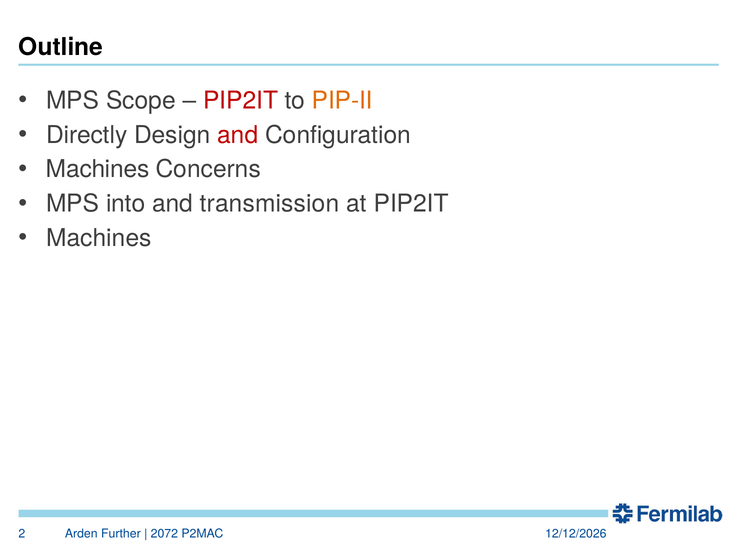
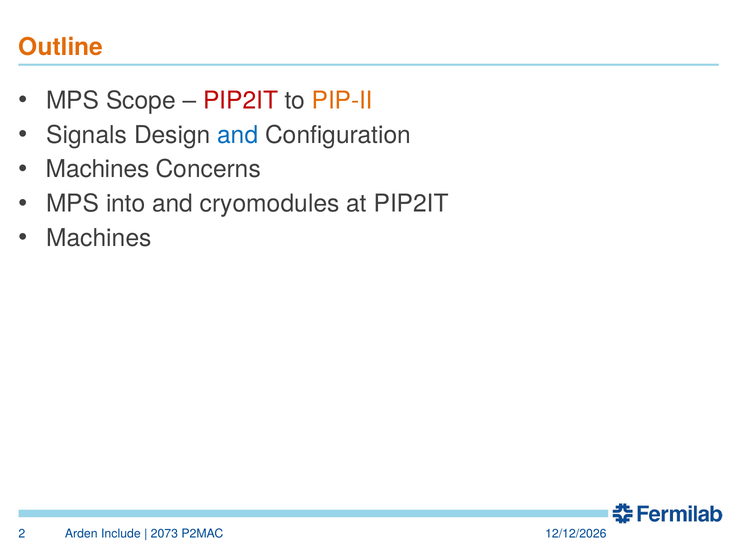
Outline colour: black -> orange (61, 47)
Directly: Directly -> Signals (87, 135)
and colour: red -> blue (238, 135)
transmission: transmission -> cryomodules (270, 204)
Further: Further -> Include (121, 533)
2072: 2072 -> 2073 (164, 533)
